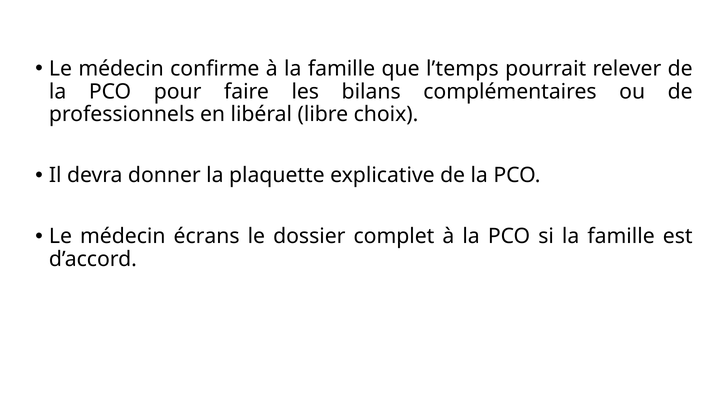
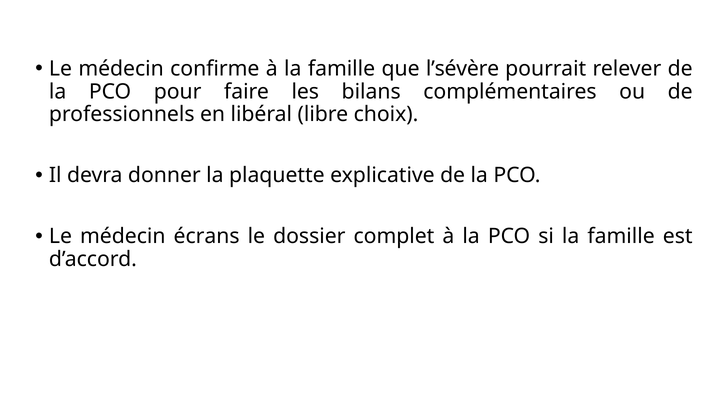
l’temps: l’temps -> l’sévère (463, 69)
